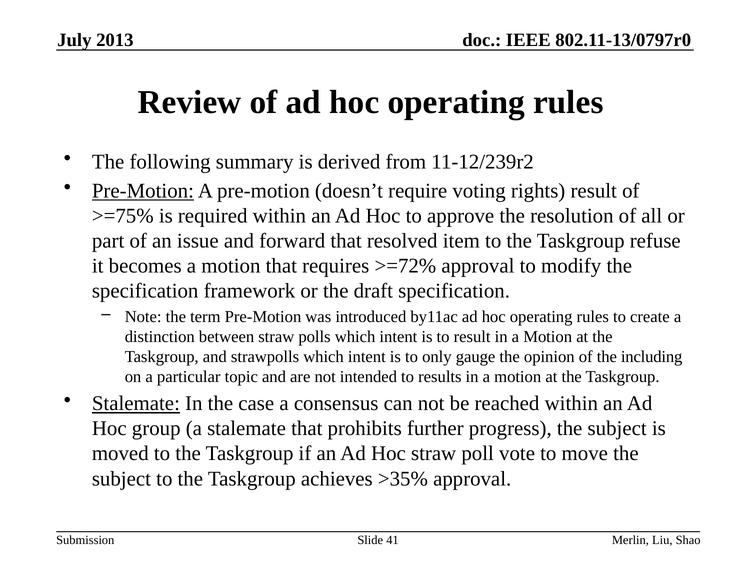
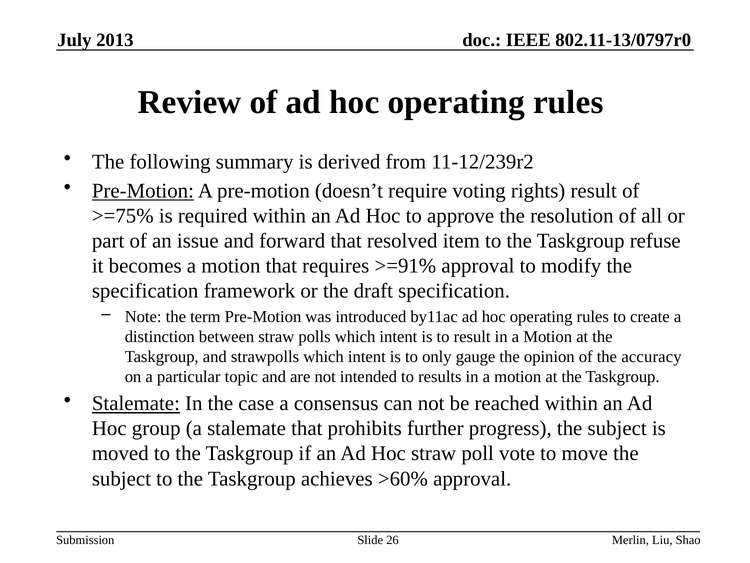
>=72%: >=72% -> >=91% (405, 266)
including: including -> accuracy (652, 356)
>35%: >35% -> >60% (403, 478)
41: 41 -> 26 (392, 539)
